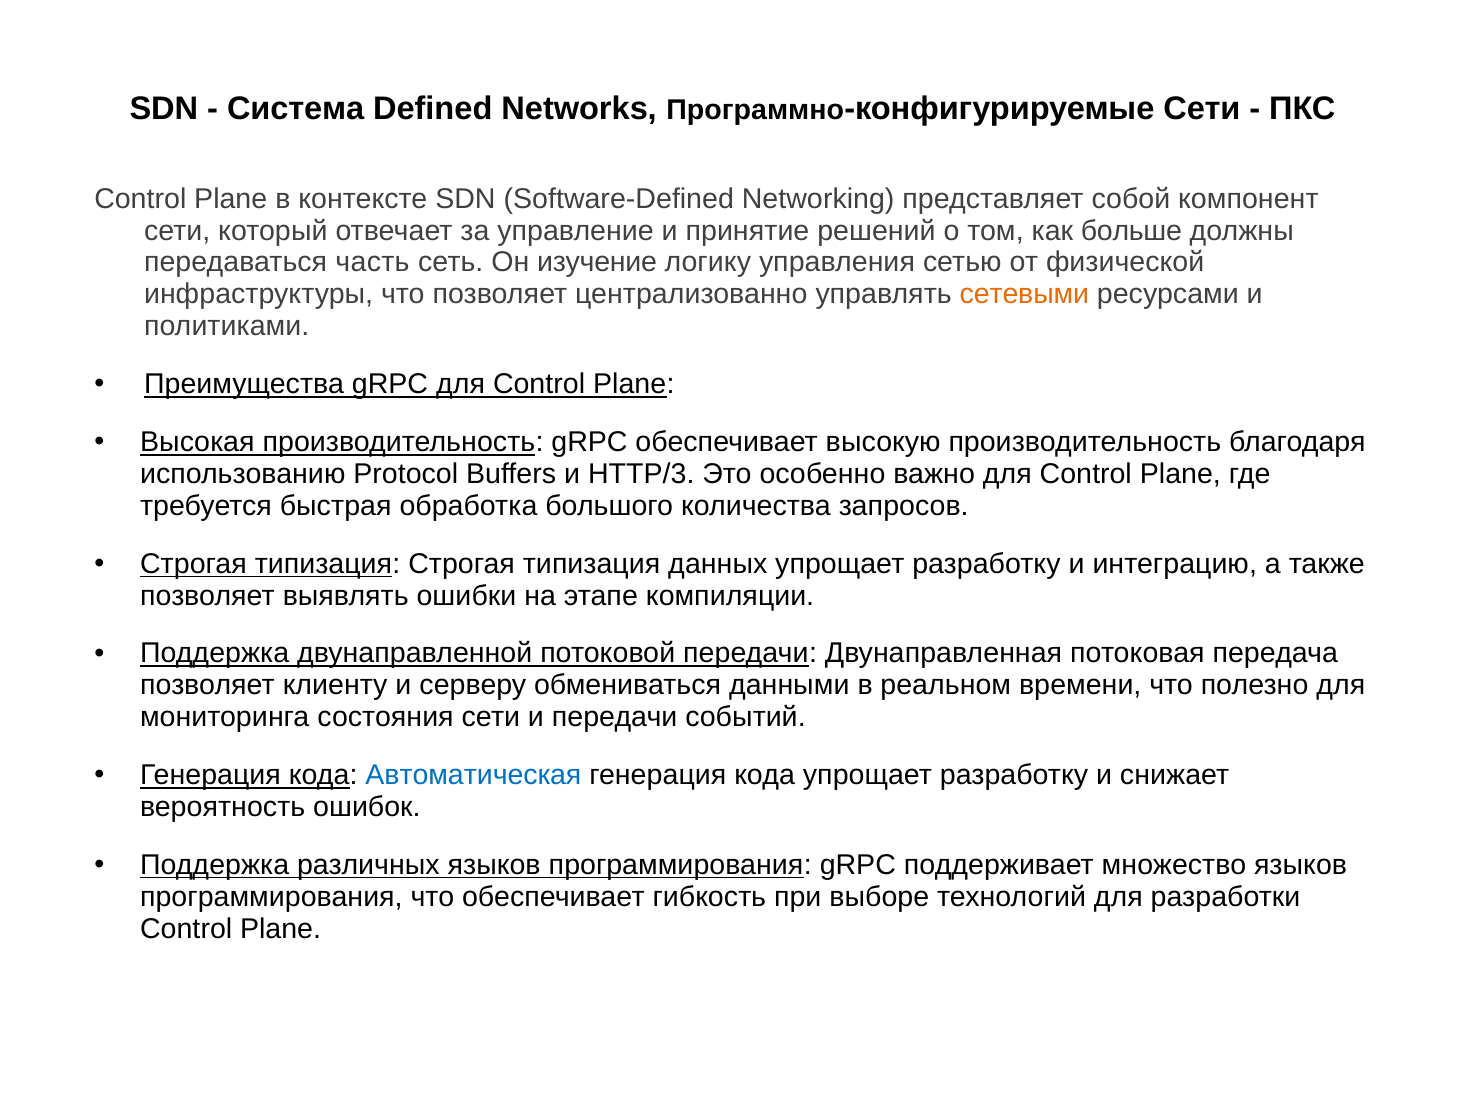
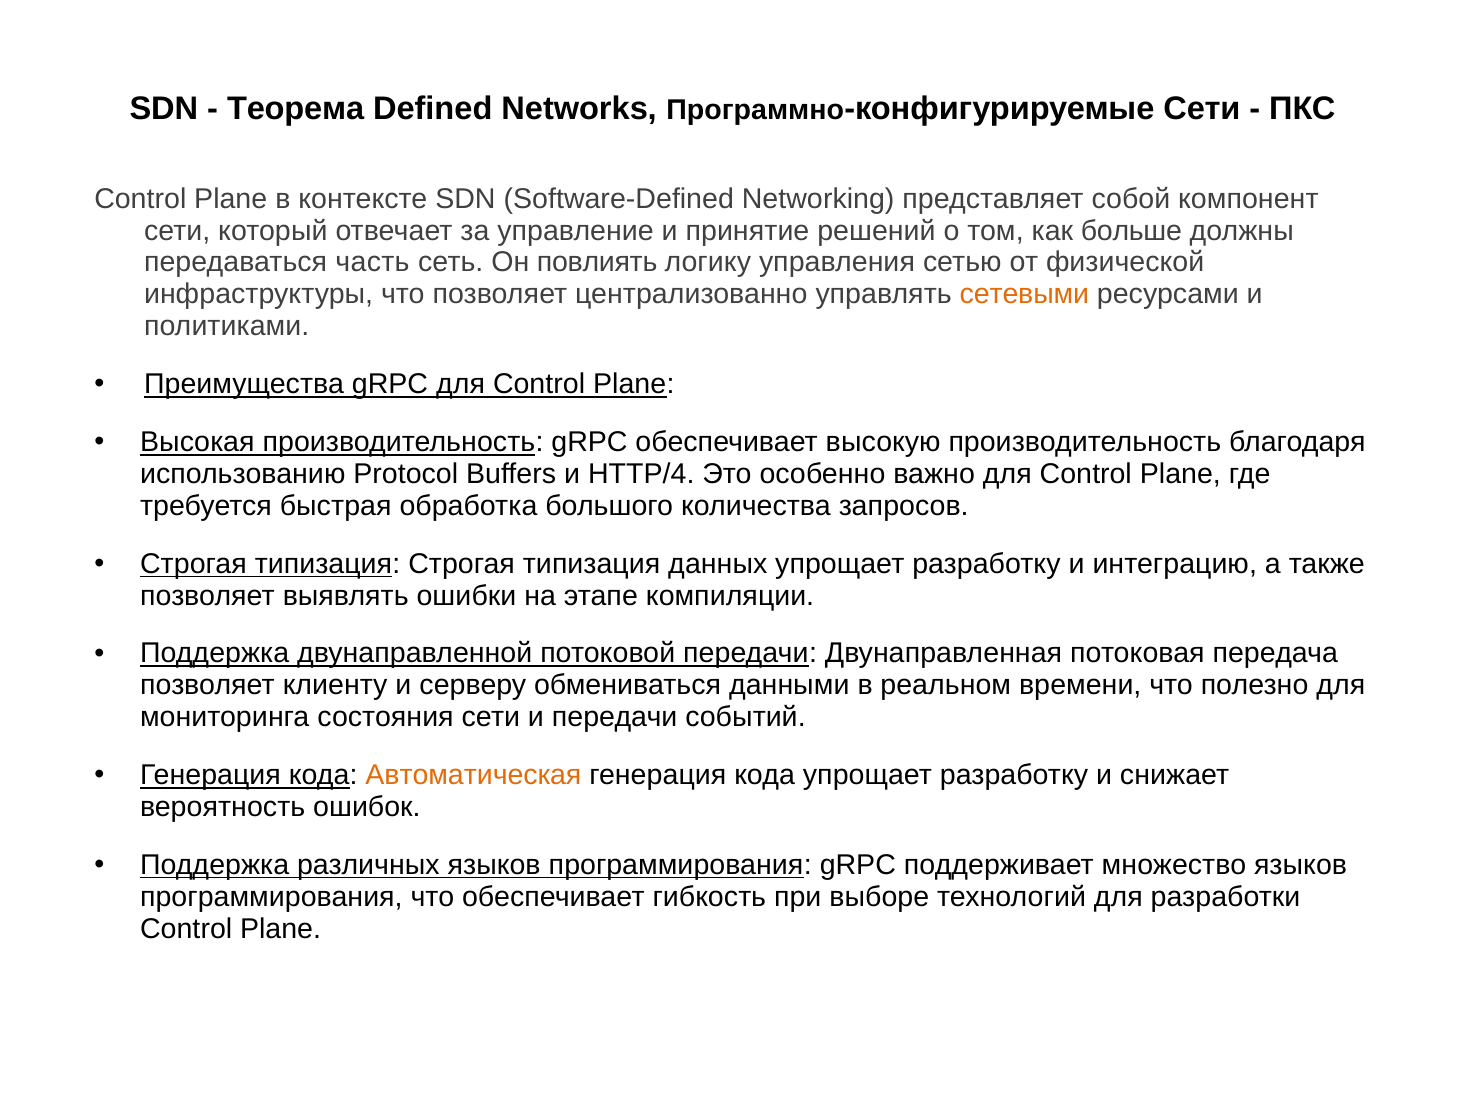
Система: Система -> Теорема (296, 109)
изучение: изучение -> повлиять (597, 262)
HTTP/3: HTTP/3 -> HTTP/4 (641, 474)
Автоматическая colour: blue -> orange (473, 775)
